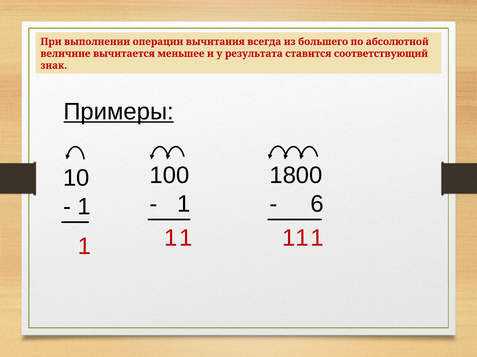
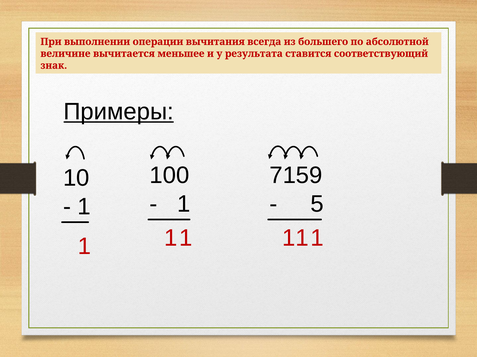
1800: 1800 -> 7159 (296, 176)
6: 6 -> 5 (317, 204)
